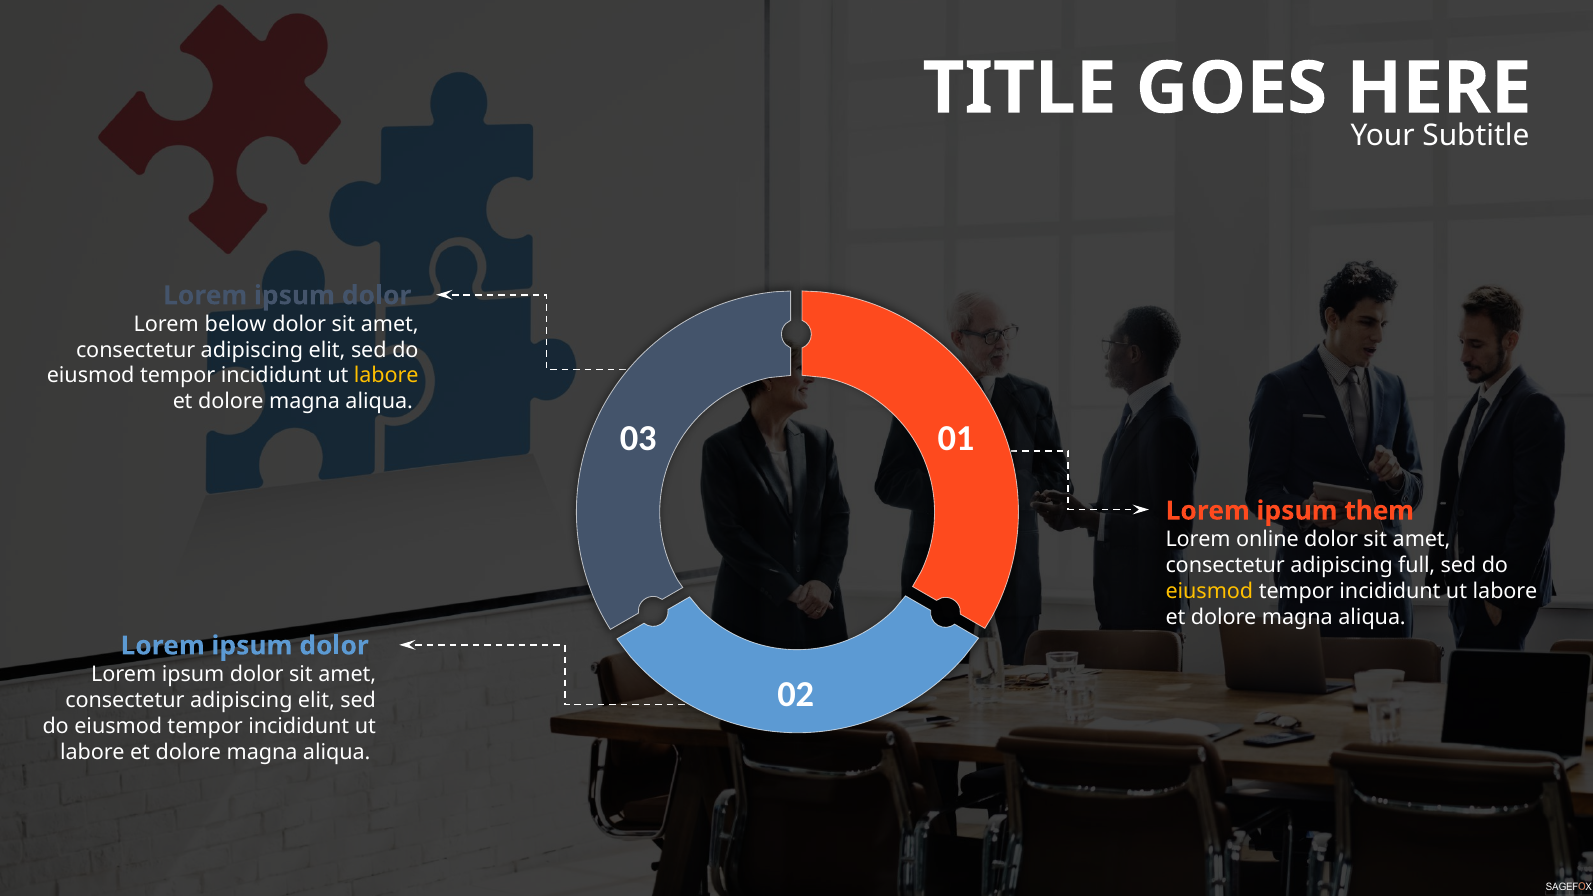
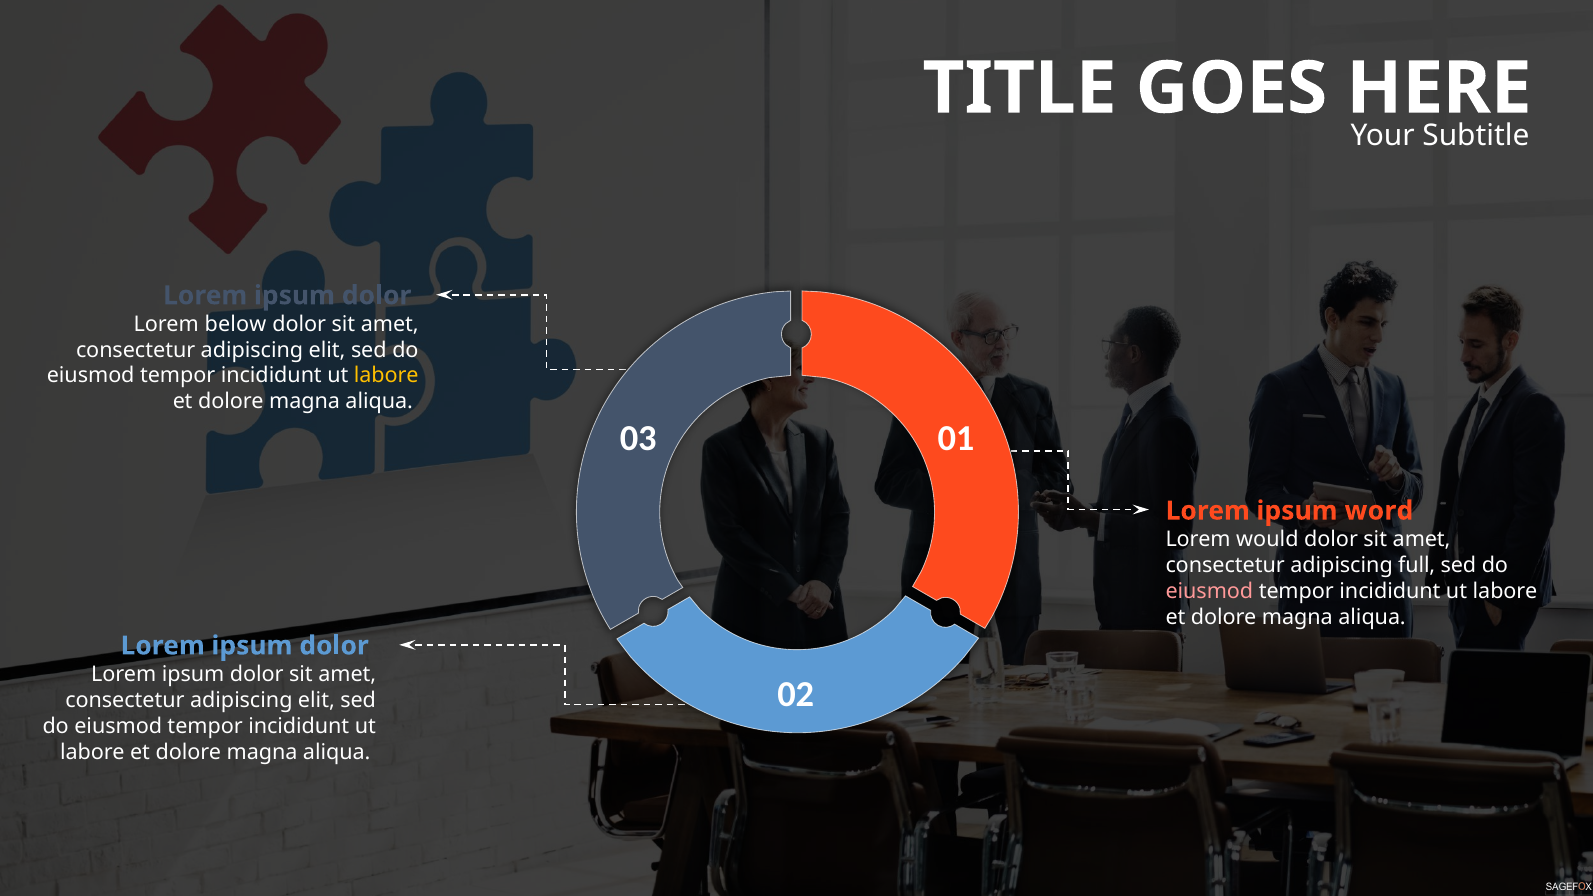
them: them -> word (1379, 511)
online: online -> would (1267, 539)
eiusmod colour: yellow -> pink (1209, 591)
